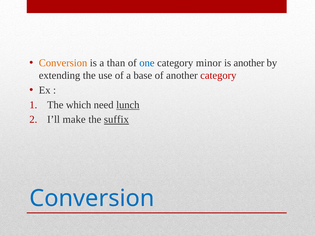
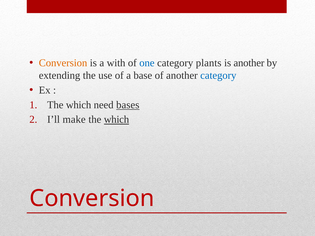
than: than -> with (116, 63)
minor: minor -> plants (209, 63)
category colour: red -> blue (218, 76)
lunch: lunch -> bases (128, 105)
suffix: suffix -> which (116, 120)
Conversion colour: blue -> red (92, 199)
